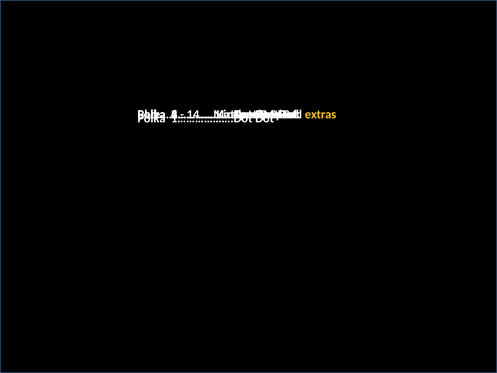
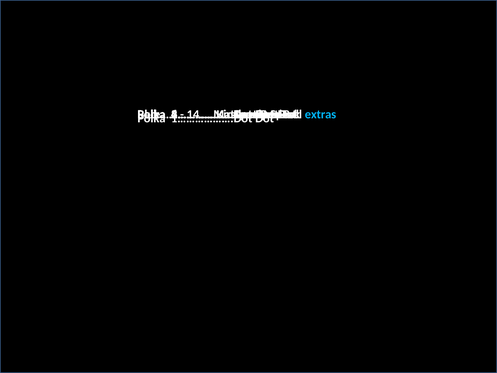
extras colour: yellow -> light blue (321, 114)
